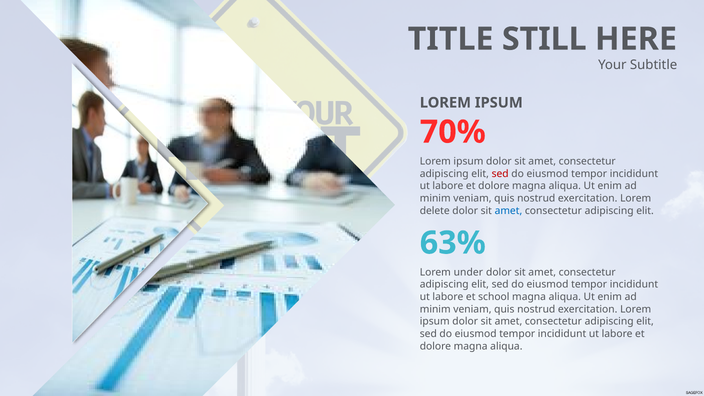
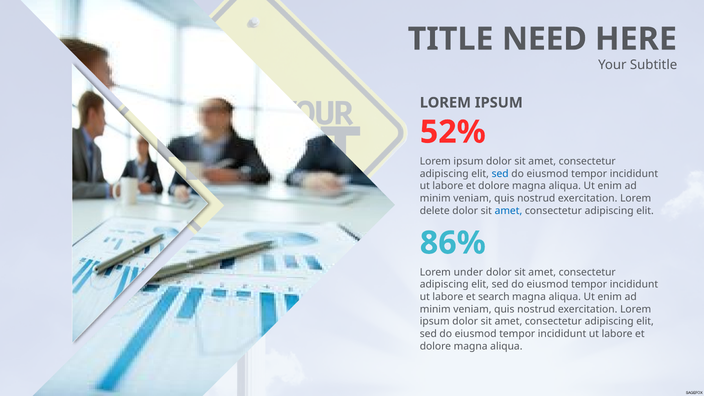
STILL: STILL -> NEED (544, 39)
70%: 70% -> 52% (453, 132)
sed colour: red -> blue (500, 174)
63%: 63% -> 86% (453, 243)
school: school -> search (494, 297)
